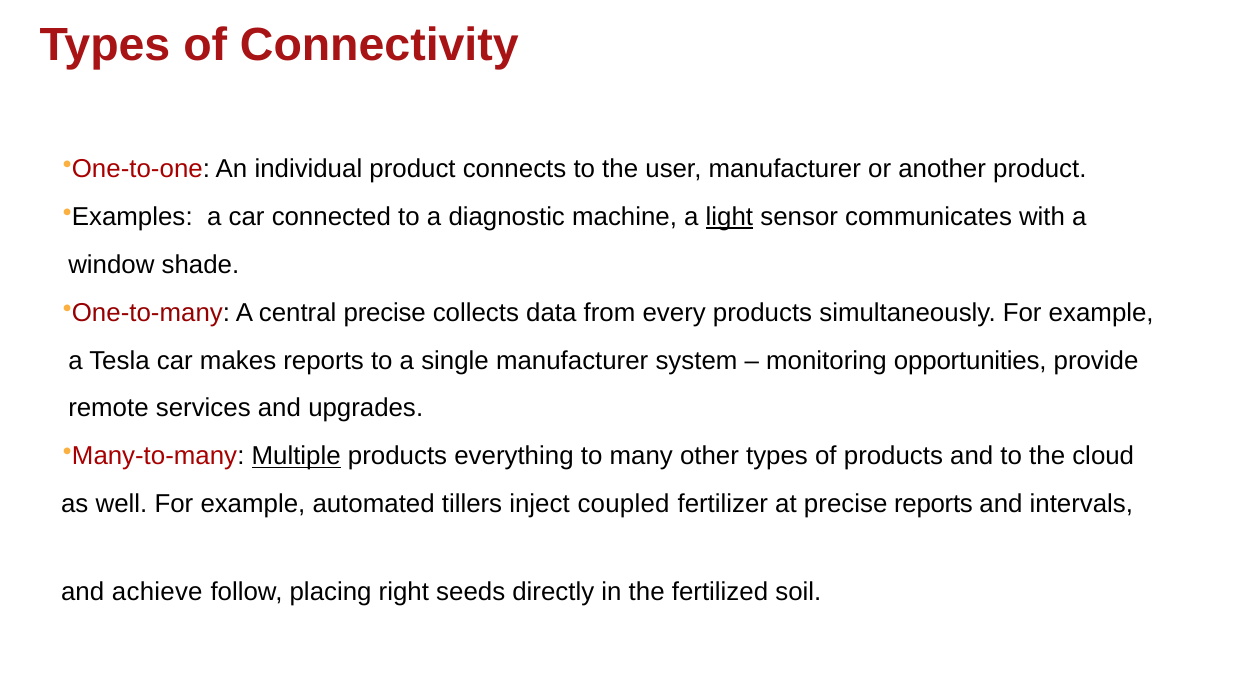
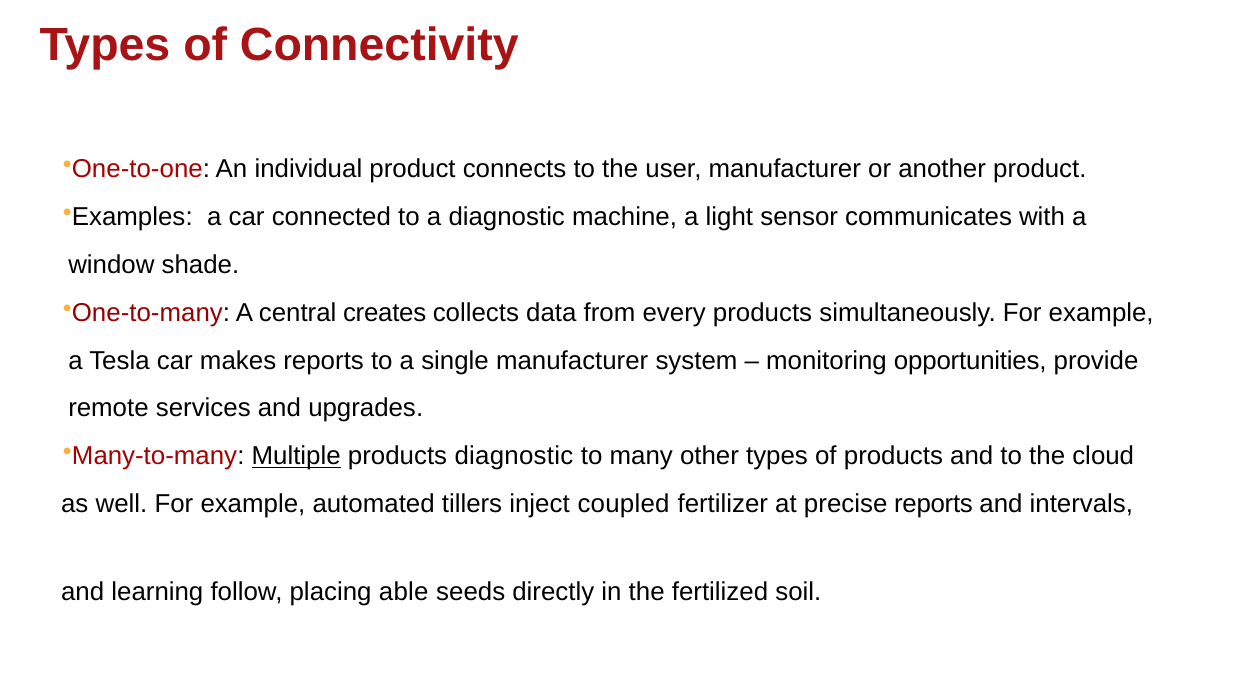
light underline: present -> none (729, 217)
central precise: precise -> creates (385, 312)
products everything: everything -> diagnostic (514, 456)
achieve: achieve -> learning (157, 592)
right: right -> able (404, 592)
